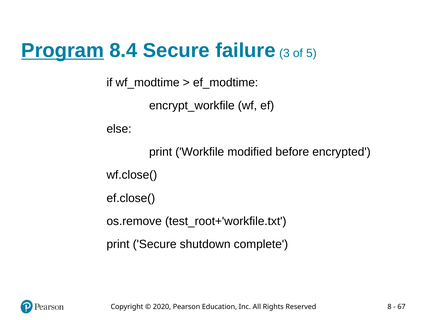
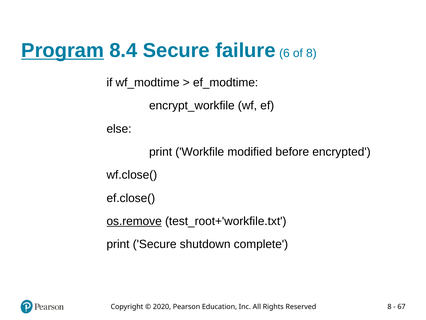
3: 3 -> 6 (284, 53)
of 5: 5 -> 8 (311, 53)
os.remove underline: none -> present (134, 221)
